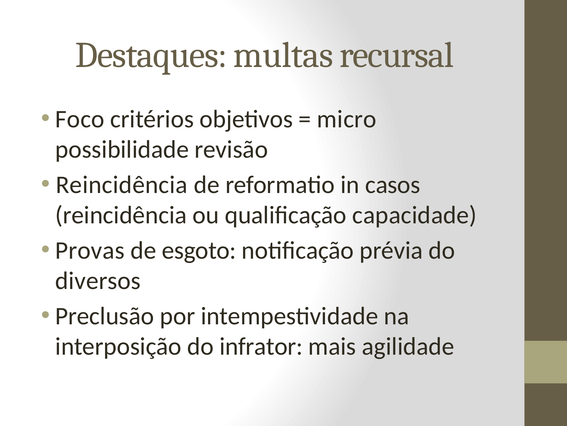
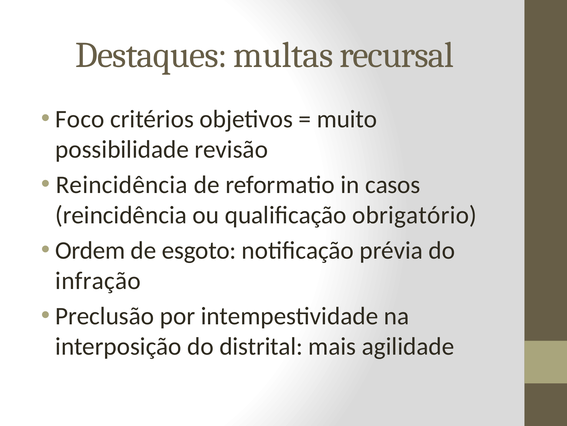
micro: micro -> muito (347, 119)
capacidade: capacidade -> obrigatório (415, 215)
Provas: Provas -> Ordem (90, 250)
diversos: diversos -> infração (98, 280)
infrator: infrator -> distrital (261, 346)
